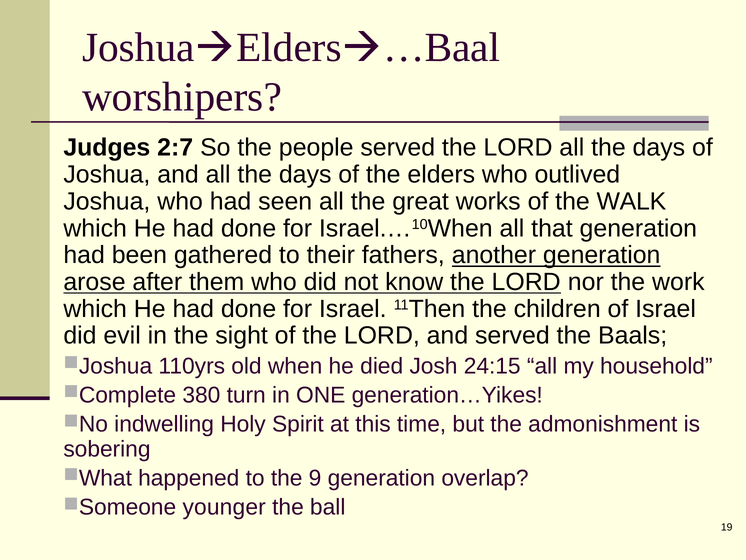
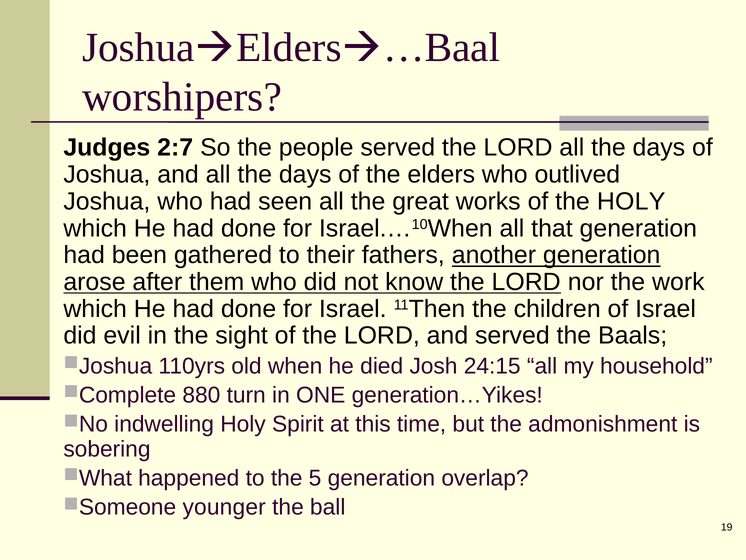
the WALK: WALK -> HOLY (631, 201)
380: 380 -> 880 (201, 395)
9: 9 -> 5 (315, 478)
